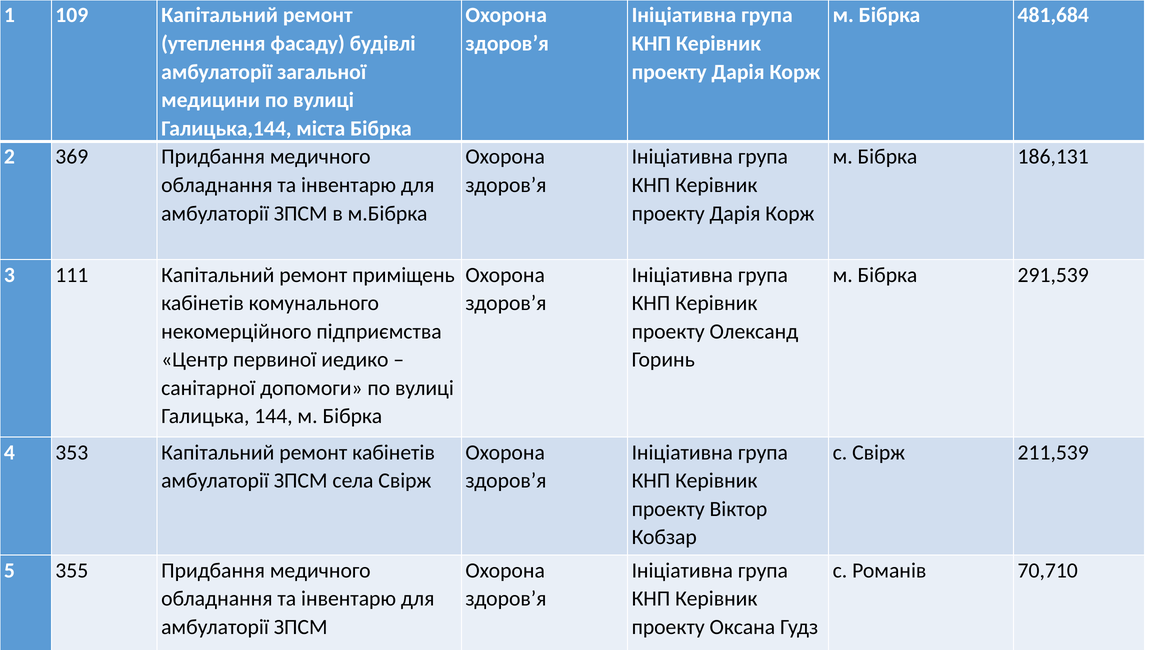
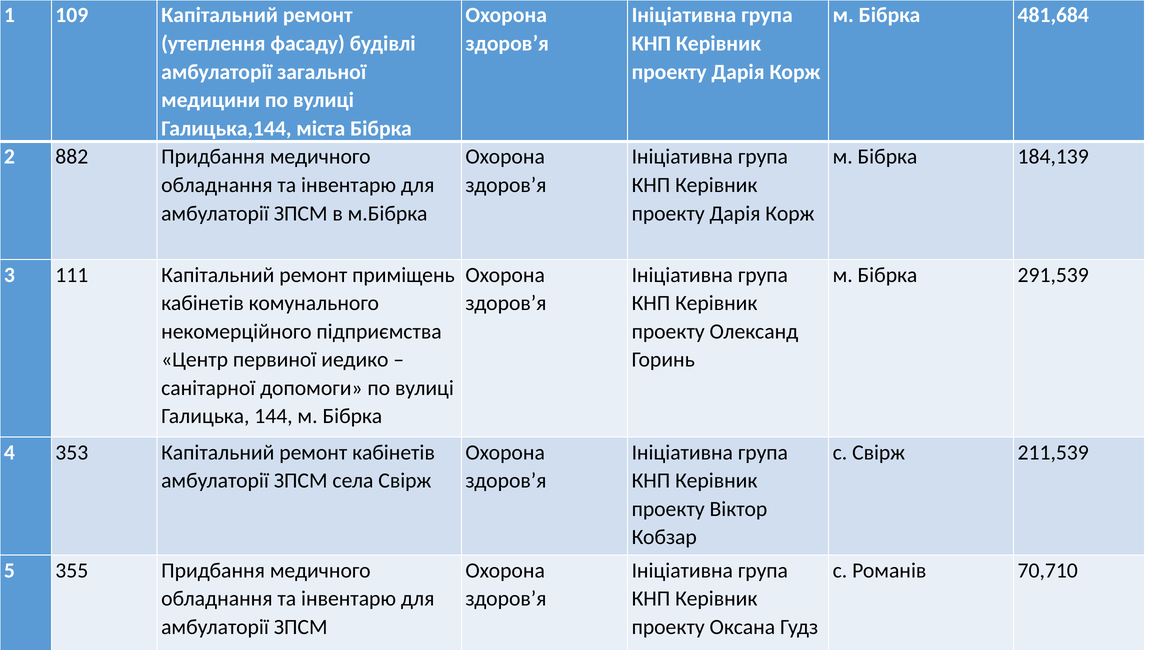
369: 369 -> 882 (72, 157)
186,131: 186,131 -> 184,139 (1053, 157)
